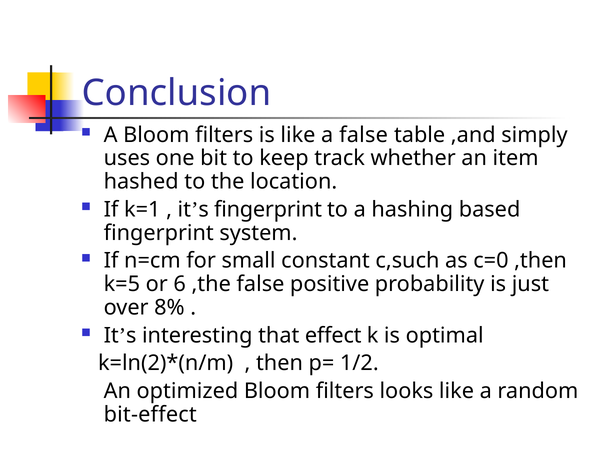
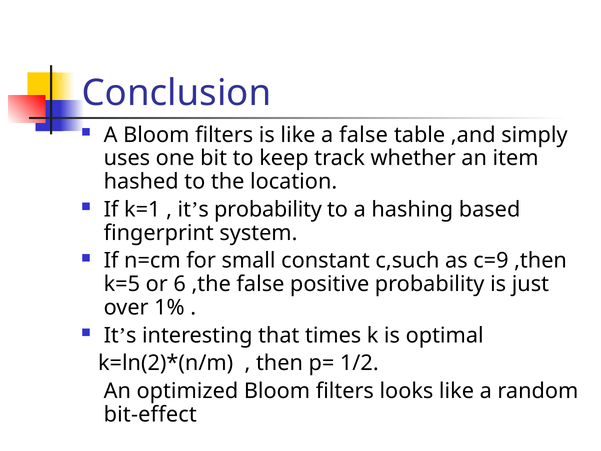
fingerprint: fingerprint -> probability (268, 209)
c=0: c=0 -> c=9 (491, 261)
8%: 8% -> 1% (169, 307)
effect: effect -> times (333, 335)
